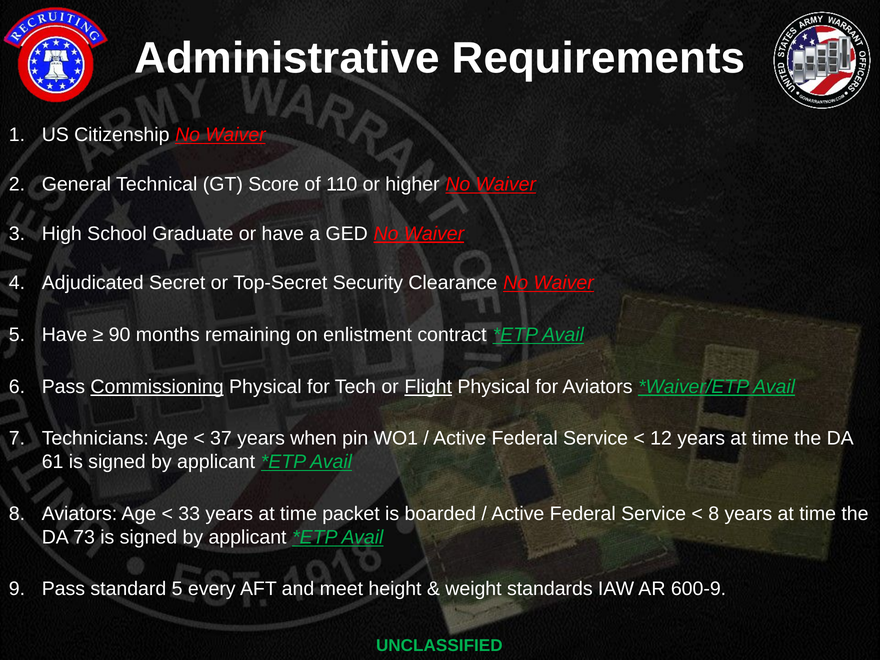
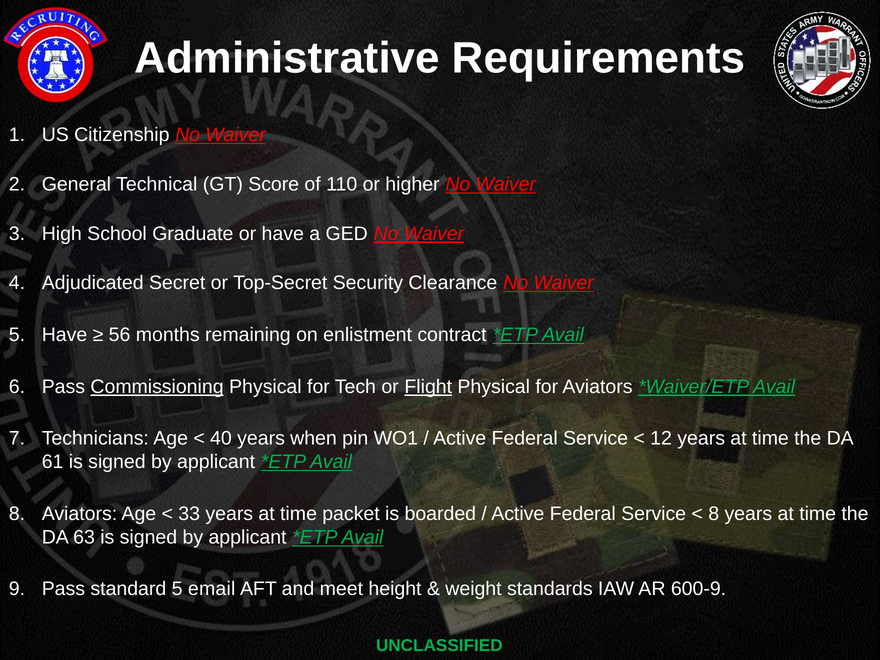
90: 90 -> 56 (120, 335)
37: 37 -> 40 (221, 438)
73: 73 -> 63 (84, 537)
every: every -> email (212, 589)
